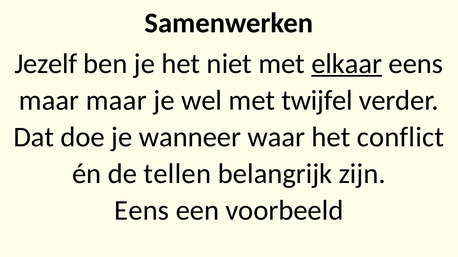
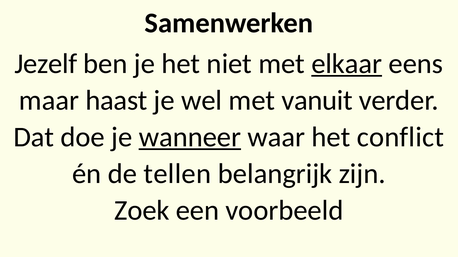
maar maar: maar -> haast (117, 101)
twijfel: twijfel -> vanuit (317, 101)
wanneer underline: none -> present (190, 137)
Eens: Eens -> Zoek (142, 211)
